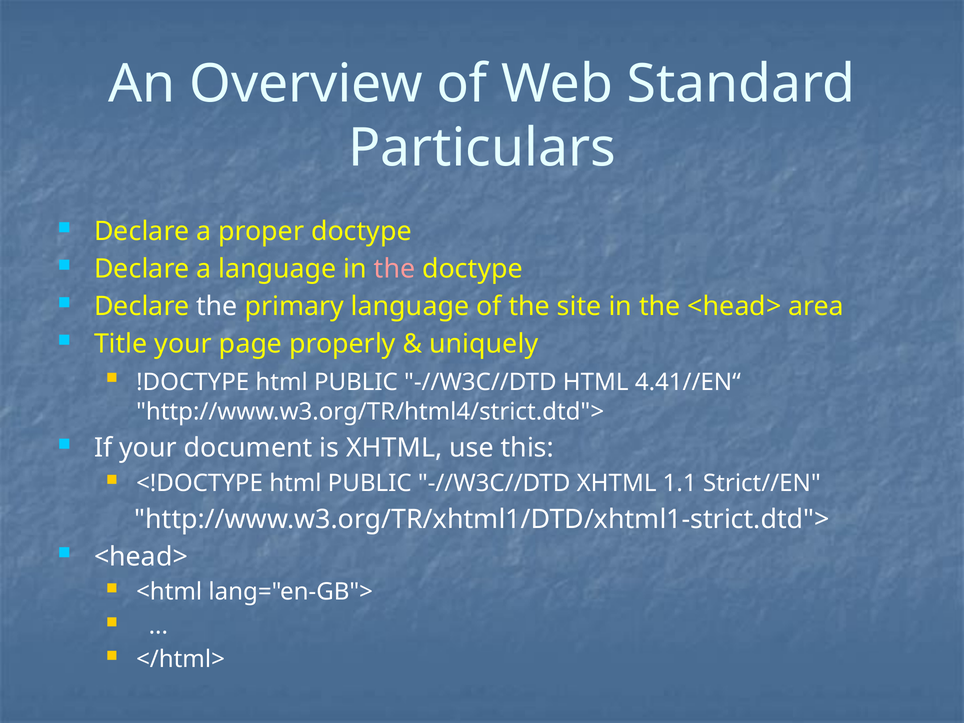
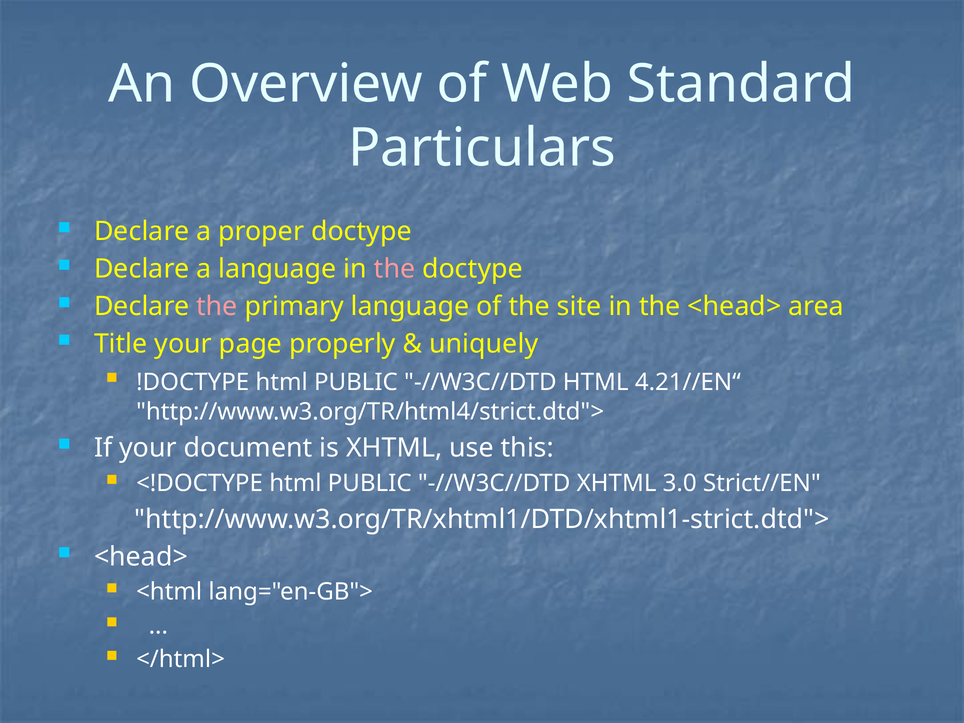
the colour: white -> pink (217, 307)
4.41//EN“: 4.41//EN“ -> 4.21//EN“ (688, 383)
1.1: 1.1 -> 3.0 (680, 483)
